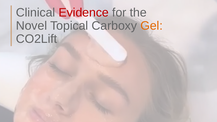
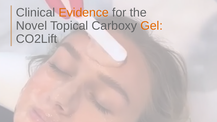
Evidence colour: red -> orange (84, 13)
